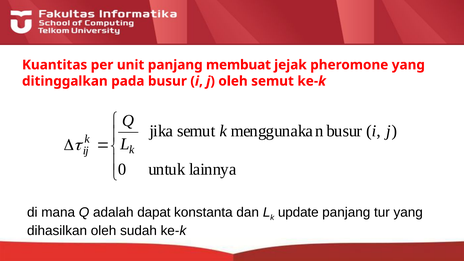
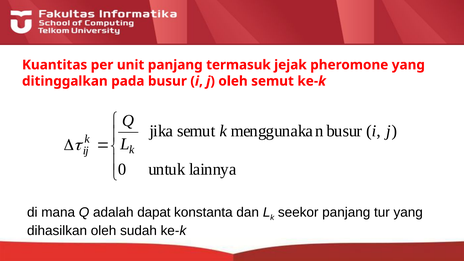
membuat: membuat -> termasuk (238, 65)
update: update -> seekor (298, 212)
